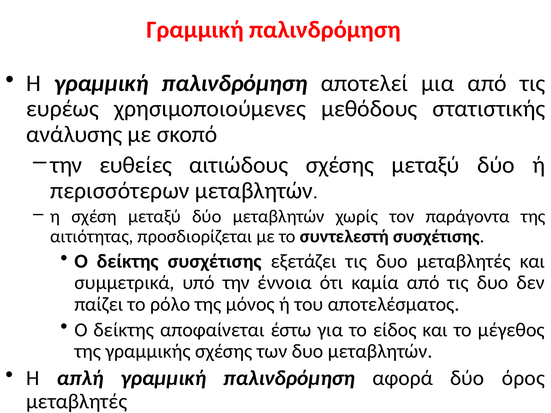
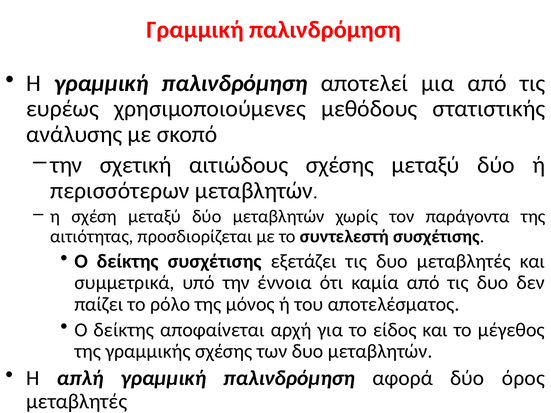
ευθείες: ευθείες -> σχετική (136, 165)
έστω: έστω -> αρχή (291, 330)
